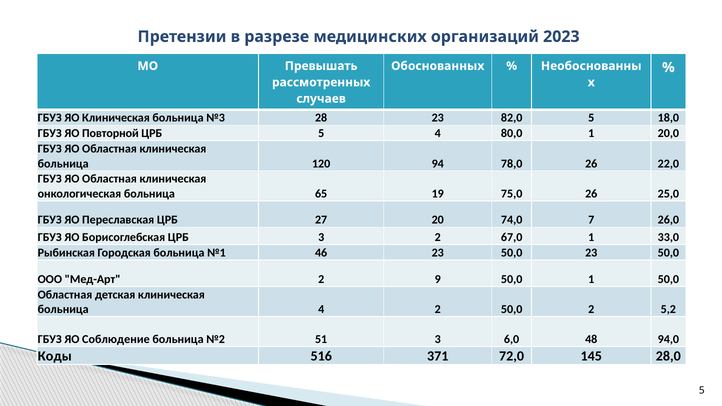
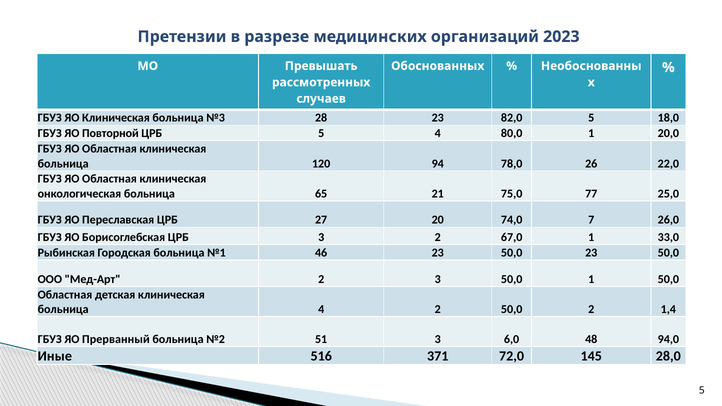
19: 19 -> 21 (438, 194)
75,0 26: 26 -> 77 (591, 194)
2 9: 9 -> 3 (438, 279)
5,2: 5,2 -> 1,4 (668, 309)
Соблюдение: Соблюдение -> Прерванный (116, 340)
Коды: Коды -> Иные (55, 356)
